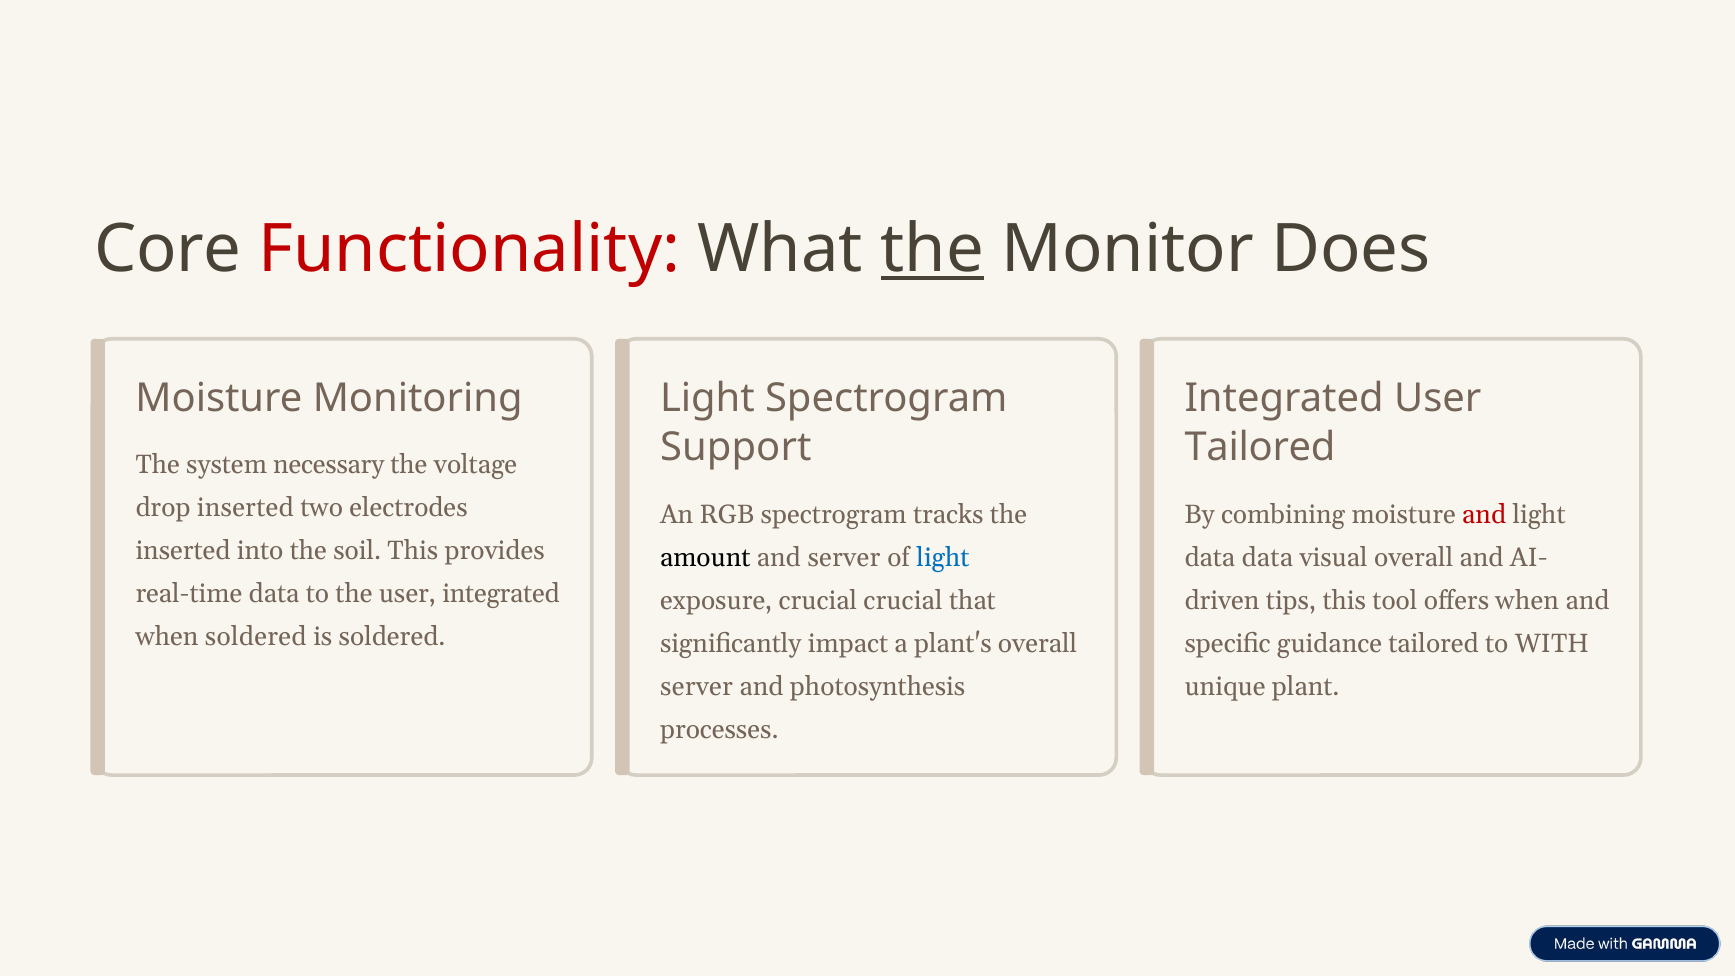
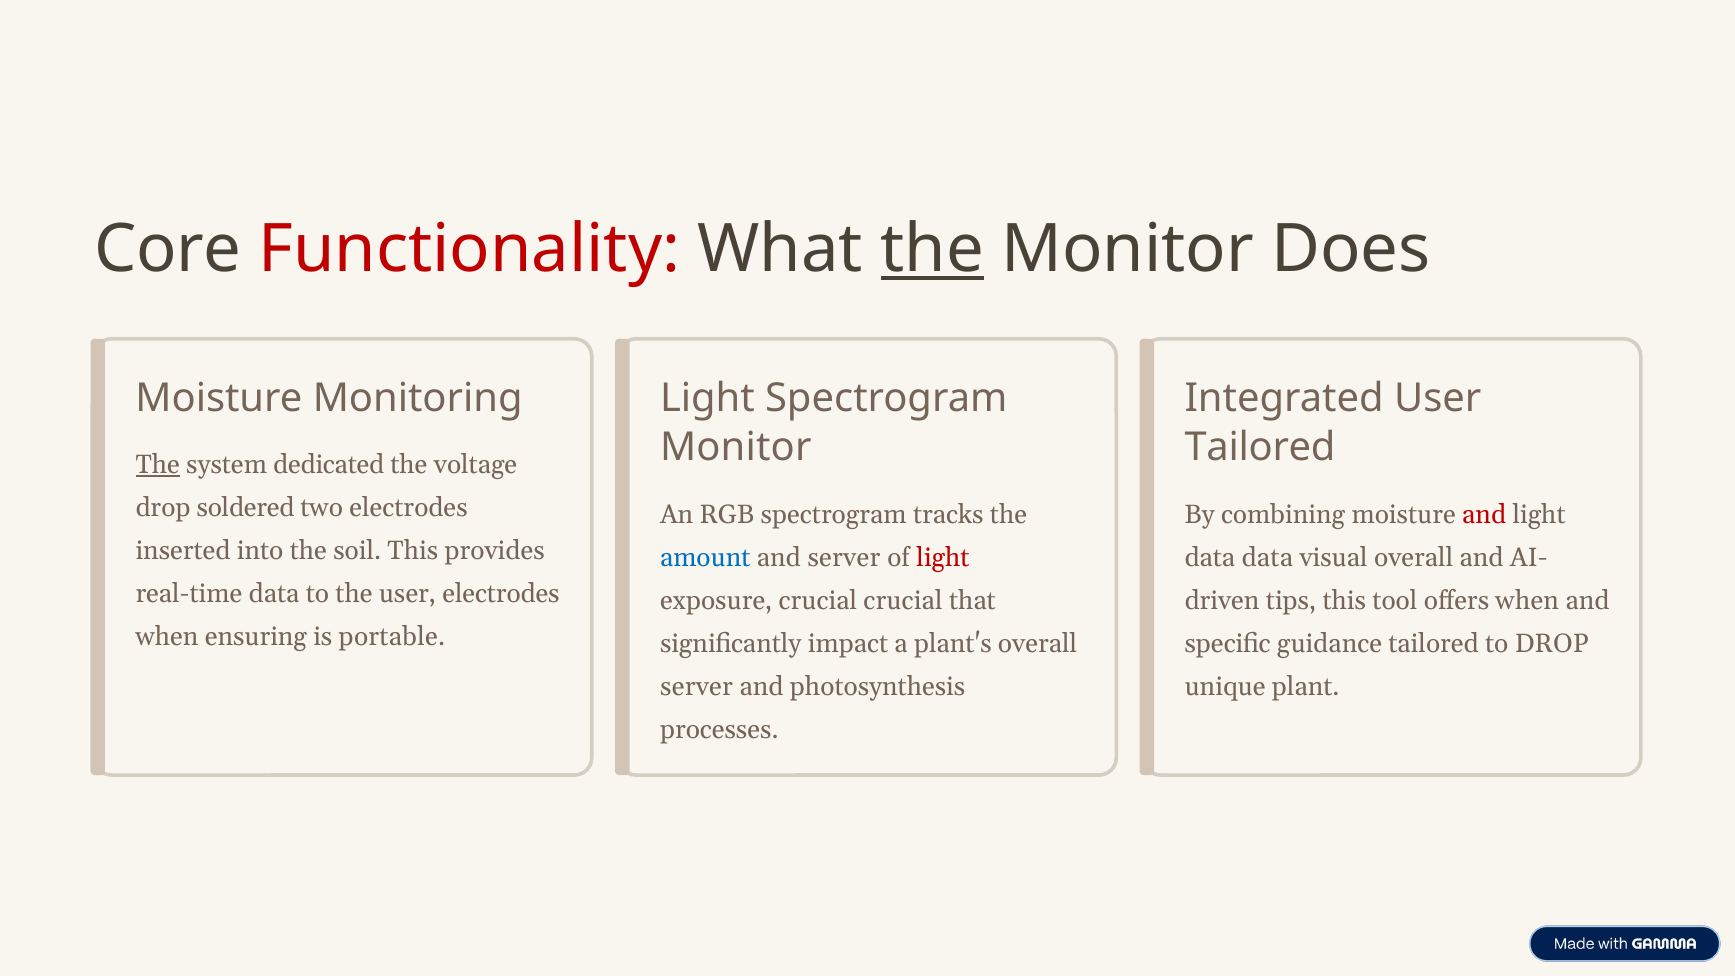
Support: Support -> Monitor (736, 448)
The underline: none -> present (158, 465)
necessary: necessary -> dedicated (329, 465)
drop inserted: inserted -> soldered (246, 508)
amount colour: black -> blue (705, 558)
light colour: blue -> red (943, 558)
user integrated: integrated -> electrodes (501, 593)
when soldered: soldered -> ensuring (256, 636)
is soldered: soldered -> portable (392, 636)
to WITH: WITH -> DROP (1552, 644)
